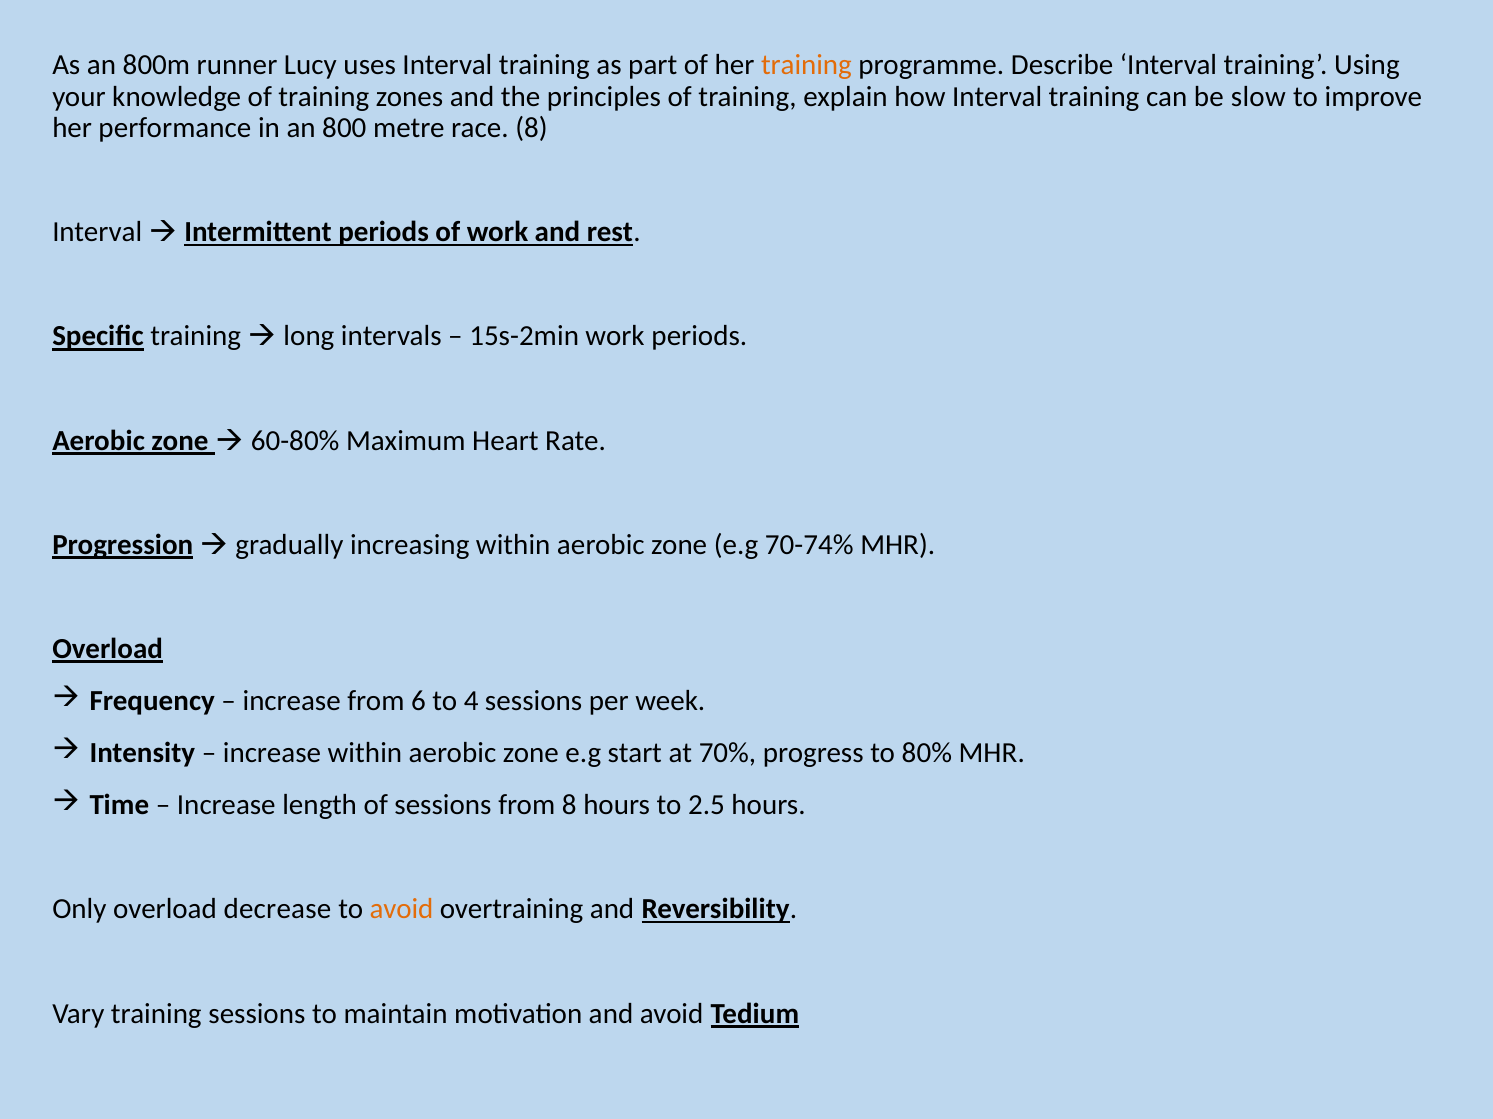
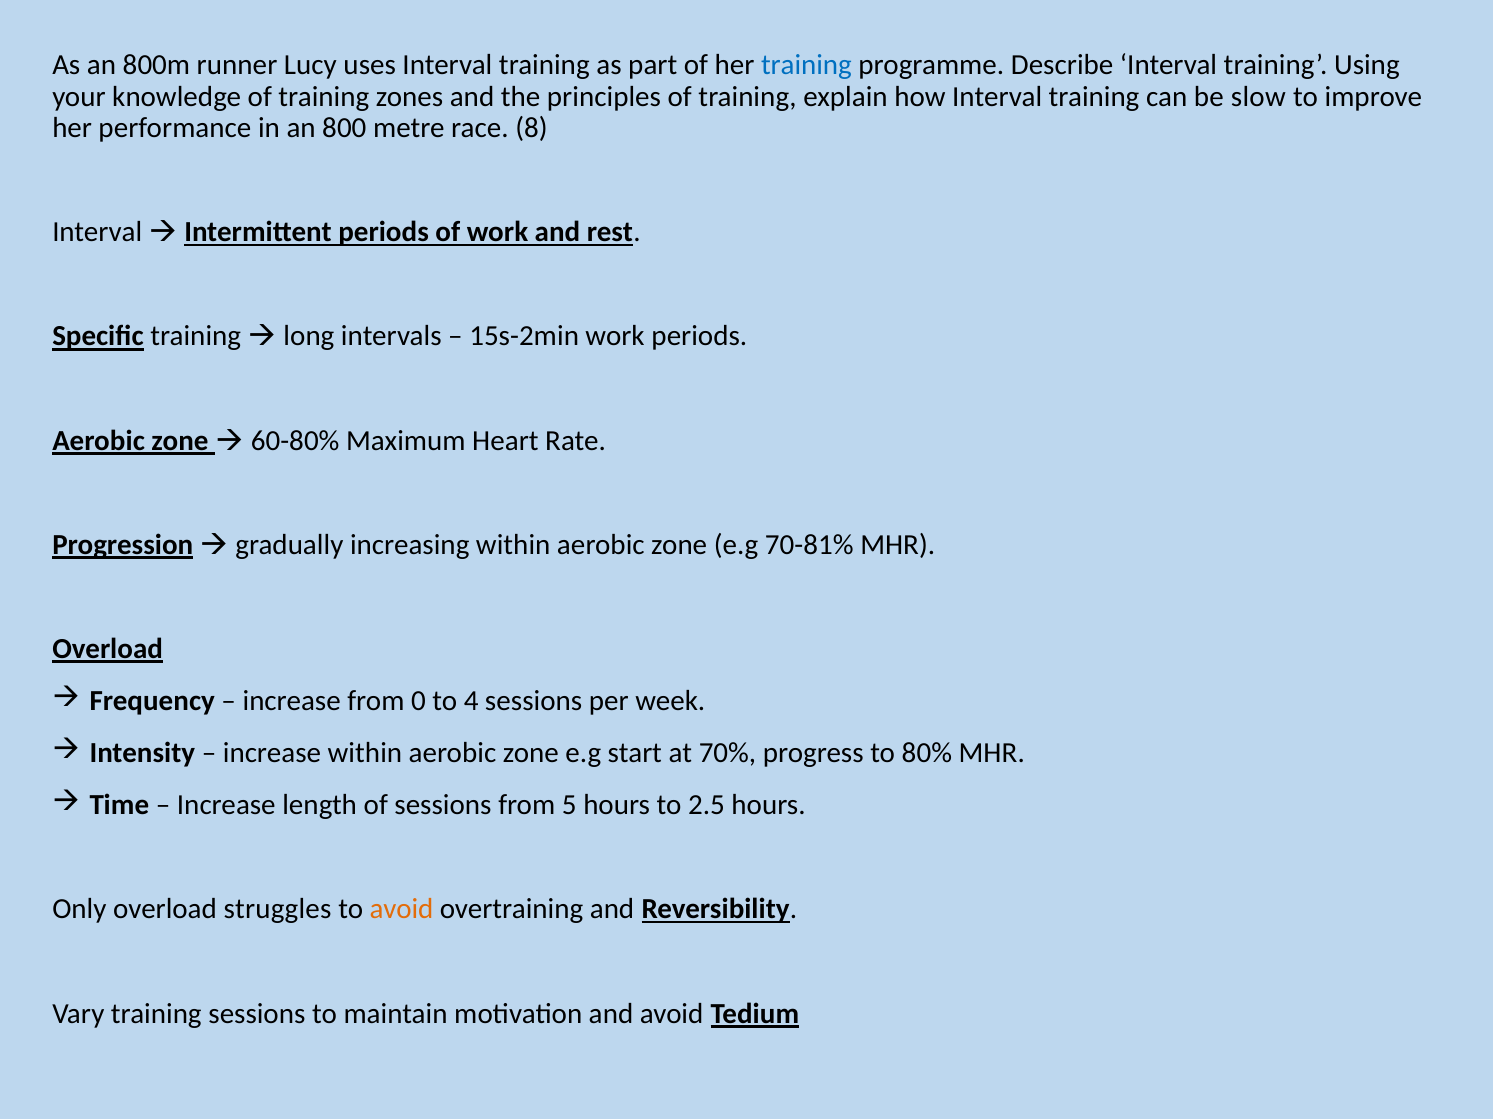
training colour: orange -> blue (806, 65)
70-74%: 70-74% -> 70-81% (809, 545)
6: 6 -> 0 (419, 701)
from 8: 8 -> 5 (569, 806)
decrease: decrease -> struggles (277, 910)
